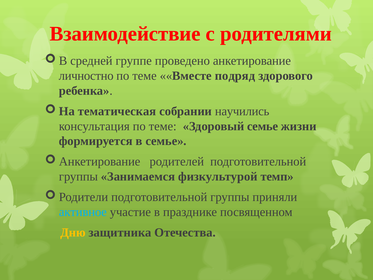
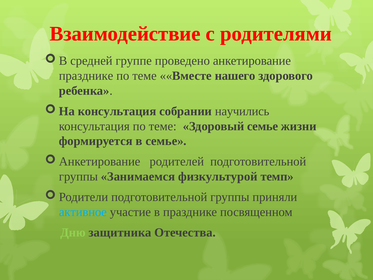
личностно: личностно -> празднике (86, 76)
подряд: подряд -> нашего (235, 76)
тематическая: тематическая -> консультация (117, 111)
Дню colour: yellow -> light green (73, 232)
